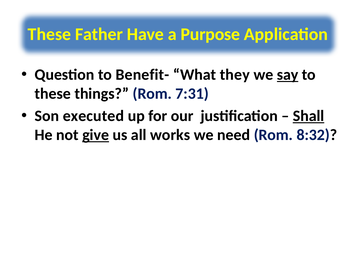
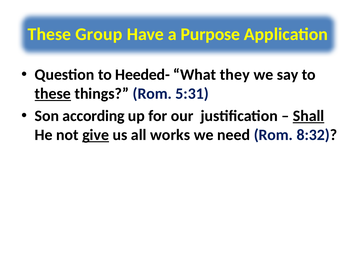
Father: Father -> Group (99, 34)
Benefit-: Benefit- -> Heeded- (143, 75)
say underline: present -> none (288, 75)
these underline: none -> present (53, 94)
7:31: 7:31 -> 5:31 (192, 94)
executed: executed -> according (94, 116)
